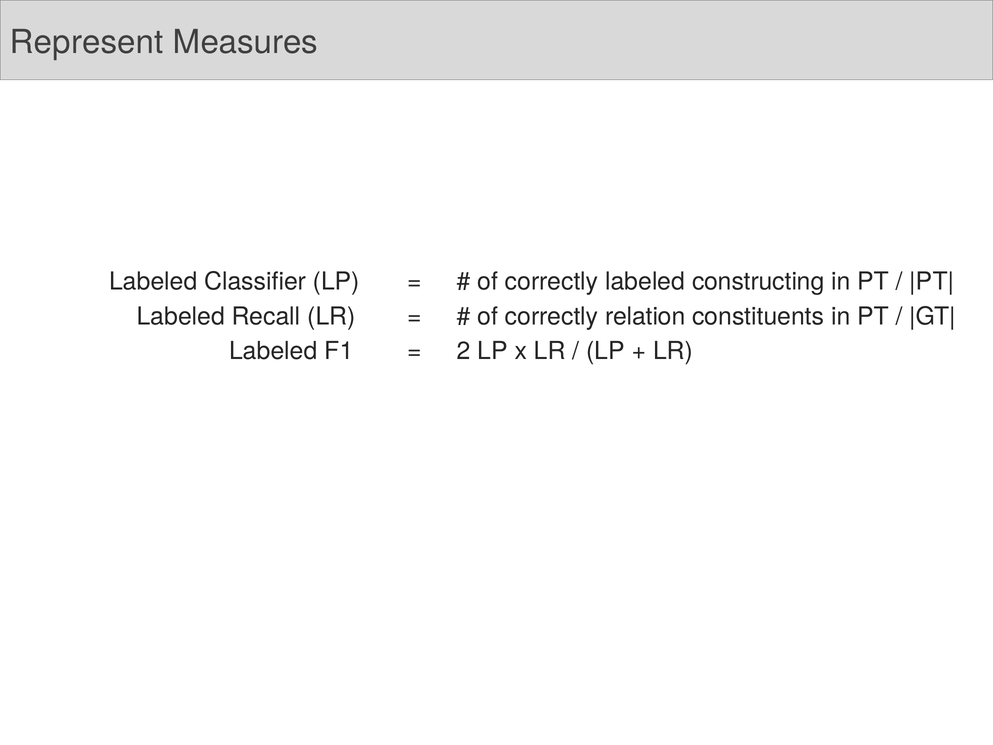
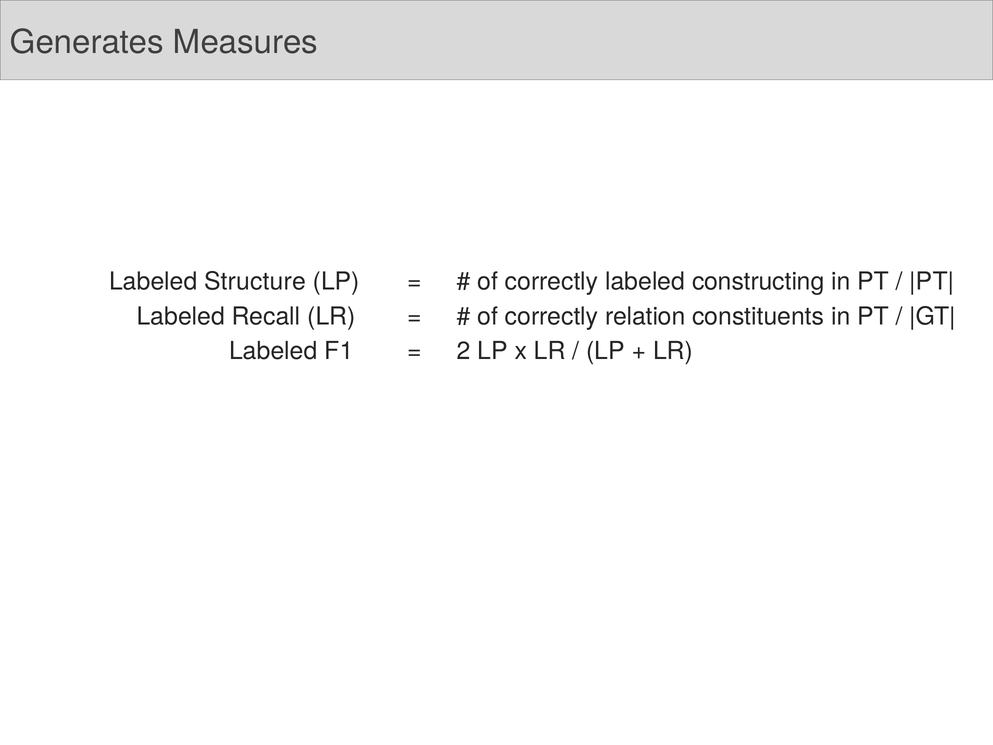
Represent: Represent -> Generates (87, 42)
Classifier: Classifier -> Structure (255, 282)
